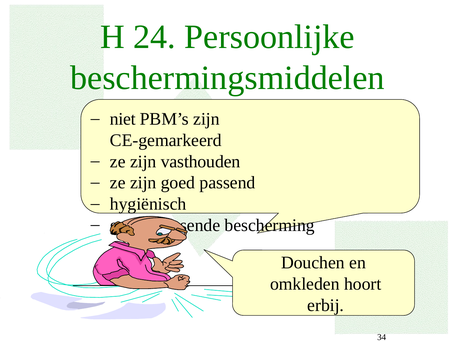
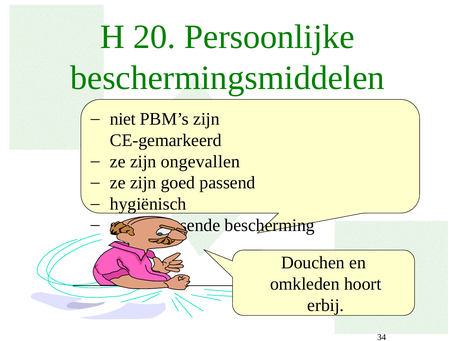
24: 24 -> 20 (154, 37)
vasthouden: vasthouden -> ongevallen (200, 162)
